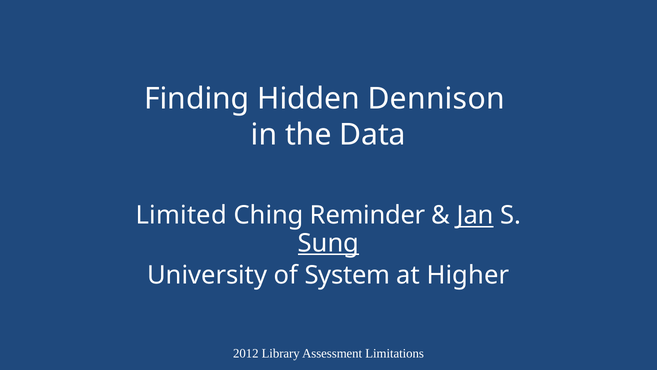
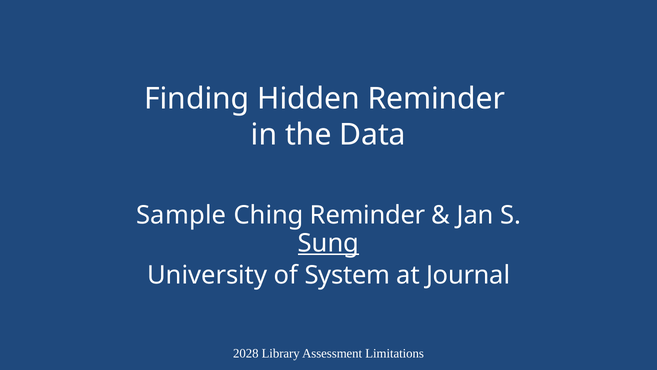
Hidden Dennison: Dennison -> Reminder (436, 99)
Limited: Limited -> Sample (181, 215)
Jan underline: present -> none (475, 215)
Higher: Higher -> Journal (468, 275)
2012: 2012 -> 2028 (246, 353)
